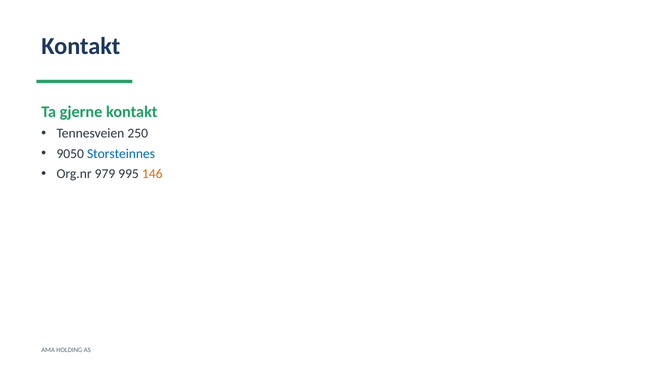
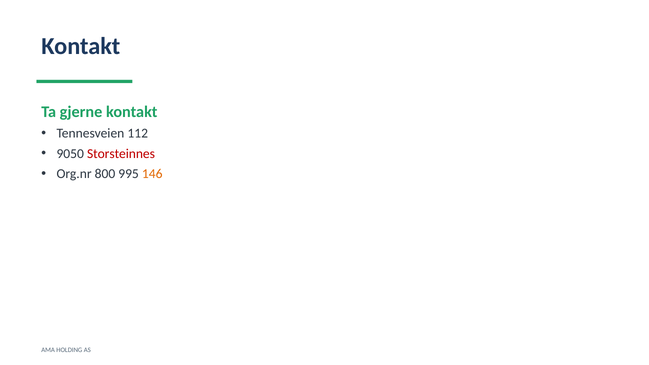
250: 250 -> 112 (138, 133)
Storsteinnes colour: blue -> red (121, 154)
979: 979 -> 800 (105, 174)
